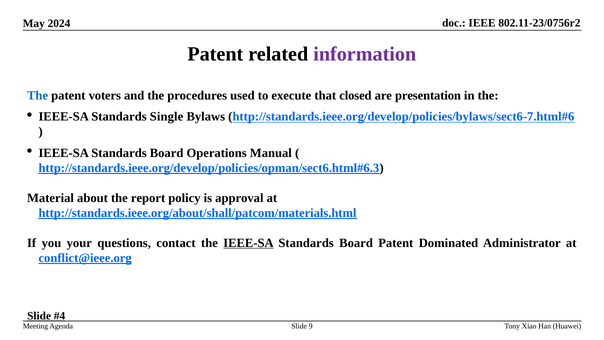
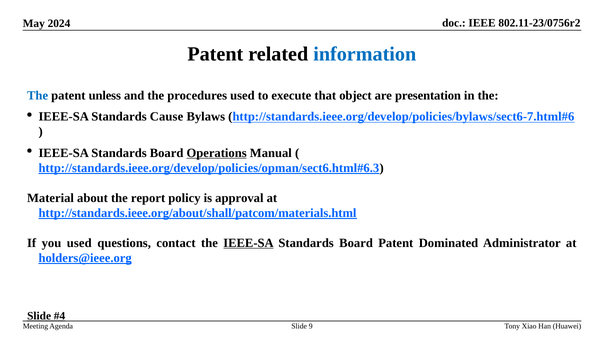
information colour: purple -> blue (365, 54)
voters: voters -> unless (105, 95)
closed: closed -> object (355, 95)
Single: Single -> Cause (167, 117)
Operations underline: none -> present (217, 153)
you your: your -> used (79, 243)
conflict@ieee.org: conflict@ieee.org -> holders@ieee.org (85, 258)
